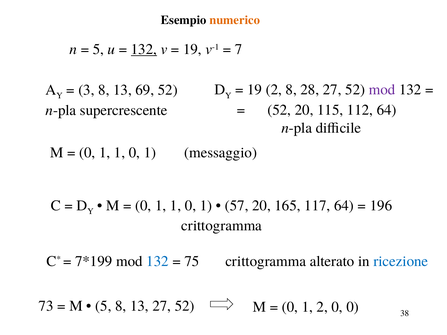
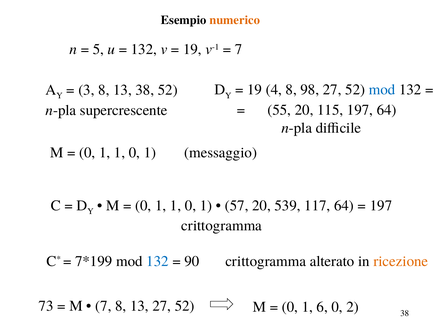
132 underline: present -> none (144, 49)
19 2: 2 -> 4 (274, 90)
28: 28 -> 98 (310, 90)
mod colour: purple -> blue (382, 90)
13 69: 69 -> 38 (145, 90)
52: 52 -> 55 (279, 110)
115 112: 112 -> 197 (360, 110)
165: 165 -> 539 (288, 206)
196: 196 -> 197 (381, 206)
75: 75 -> 90 (192, 261)
ricezione colour: blue -> orange (401, 261)
5: 5 -> 7 (103, 306)
1 2: 2 -> 6 (322, 307)
0 0: 0 -> 2 (353, 307)
